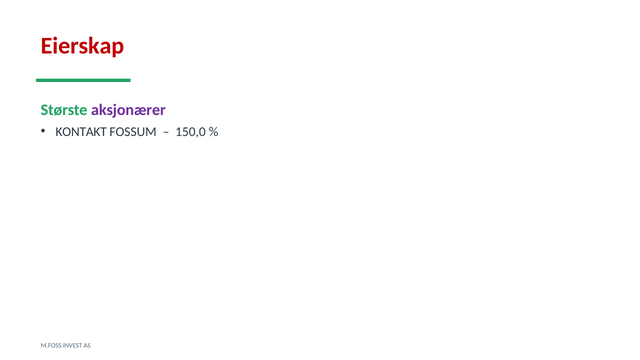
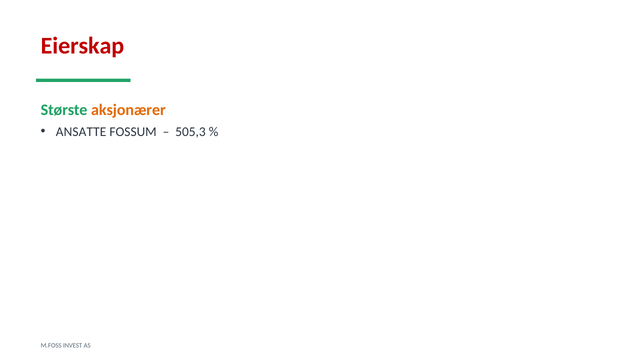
aksjonærer colour: purple -> orange (128, 110)
KONTAKT: KONTAKT -> ANSATTE (81, 132)
150,0: 150,0 -> 505,3 (191, 132)
